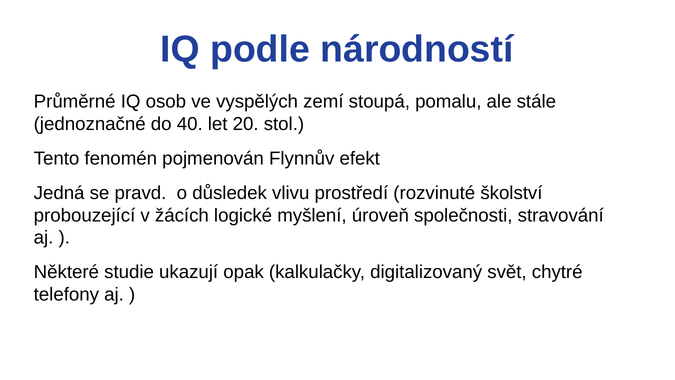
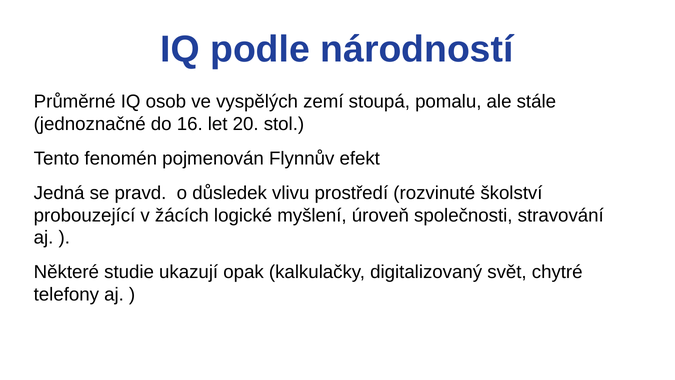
40: 40 -> 16 (190, 124)
